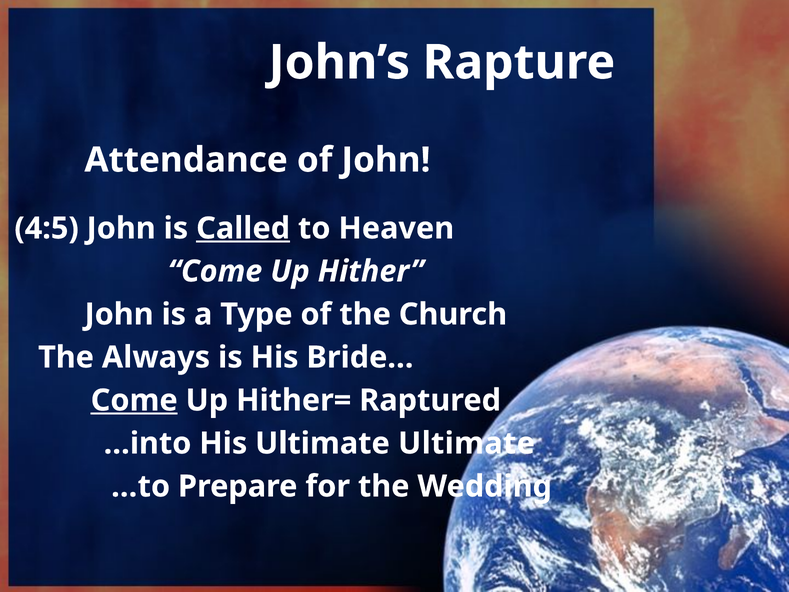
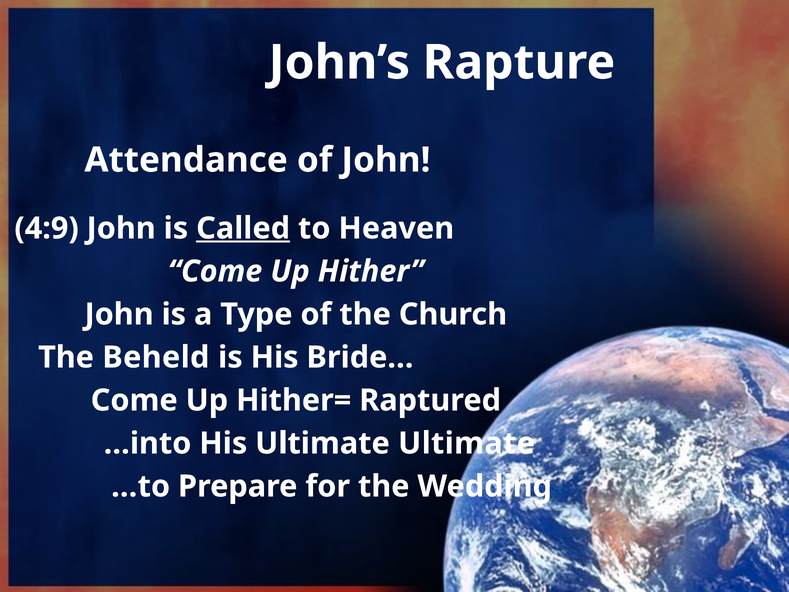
4:5: 4:5 -> 4:9 (47, 228)
Always: Always -> Beheld (156, 357)
Come underline: present -> none (134, 400)
